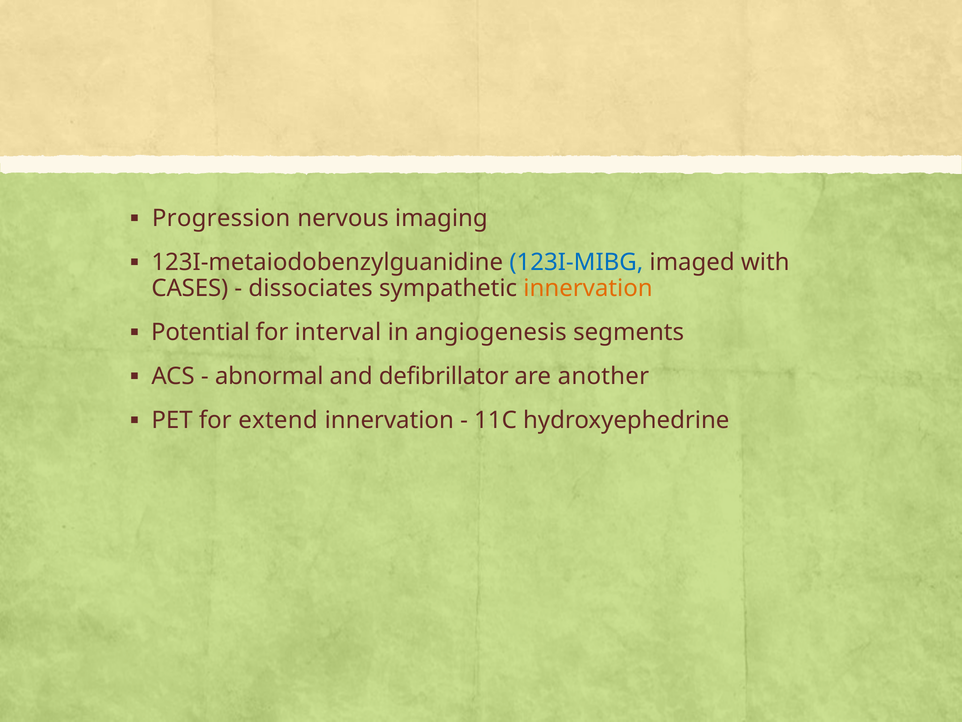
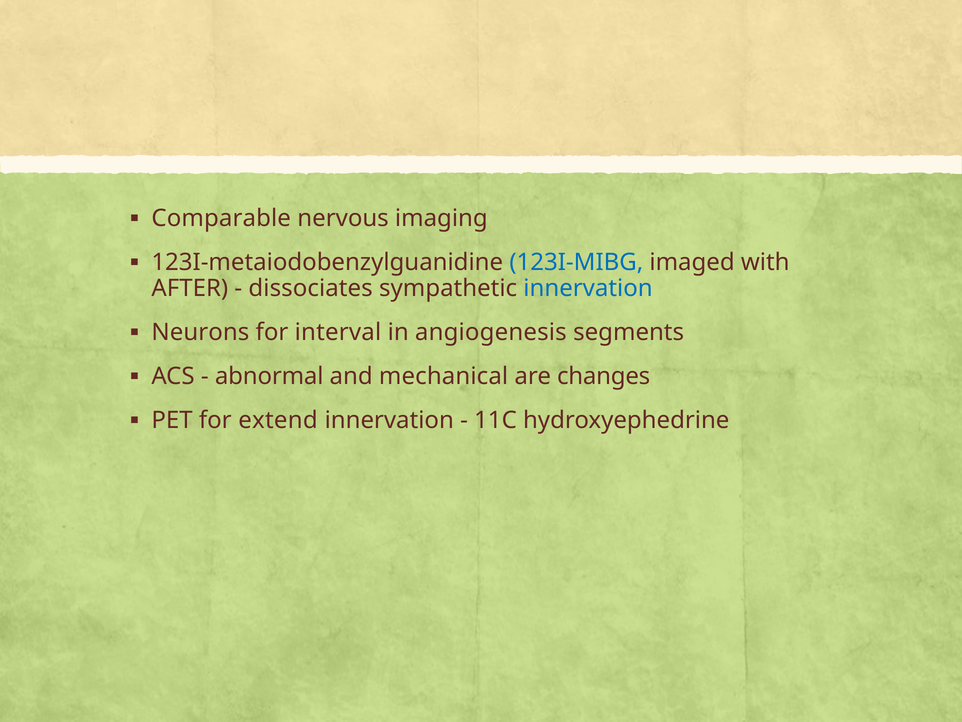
Progression: Progression -> Comparable (221, 218)
CASES: CASES -> AFTER (190, 288)
innervation colour: orange -> blue (588, 288)
Potential: Potential -> Neurons (200, 332)
defibrillator: defibrillator -> mechanical (444, 376)
another: another -> changes (604, 376)
